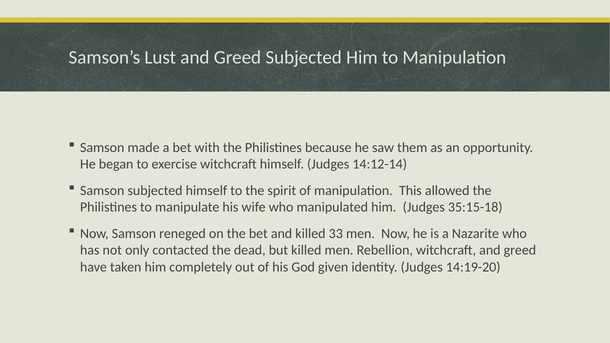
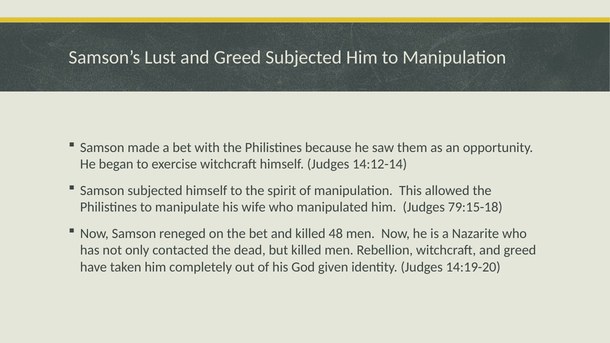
35:15-18: 35:15-18 -> 79:15-18 (475, 207)
33: 33 -> 48 (336, 234)
